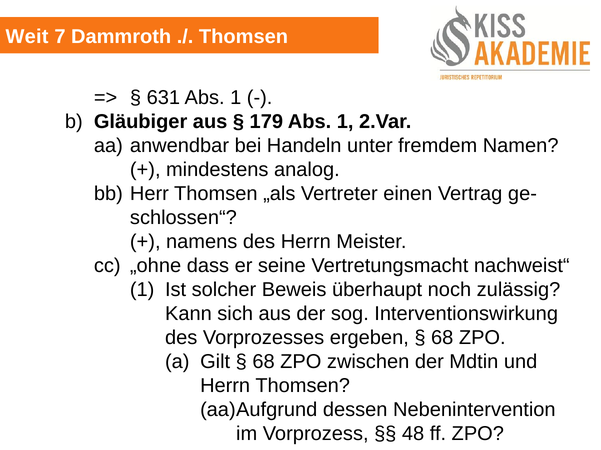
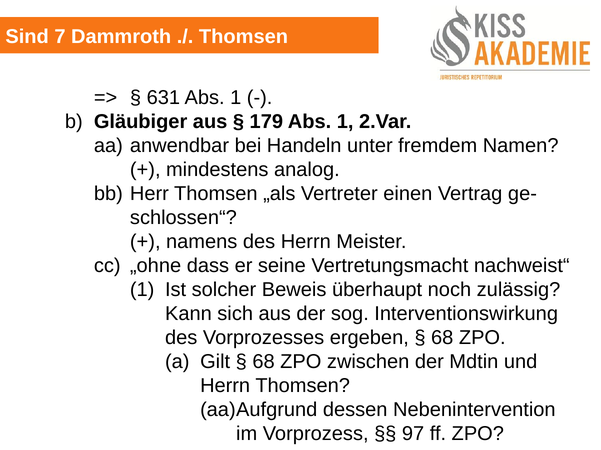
Weit: Weit -> Sind (27, 37)
48: 48 -> 97 (413, 434)
